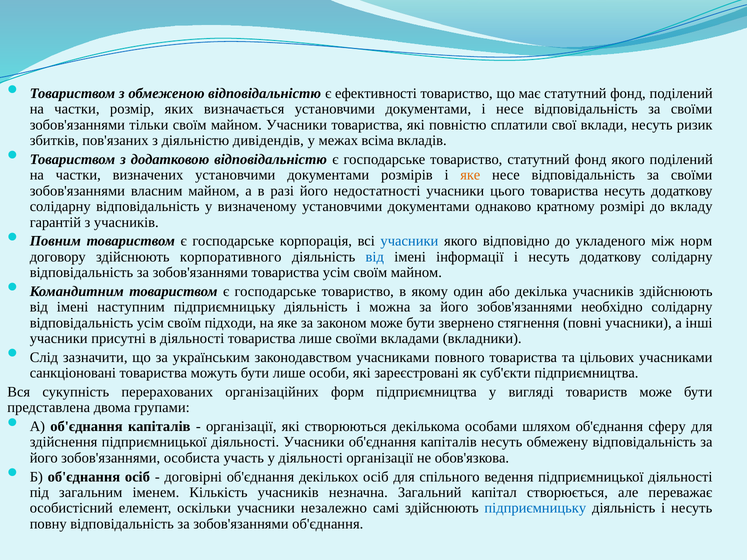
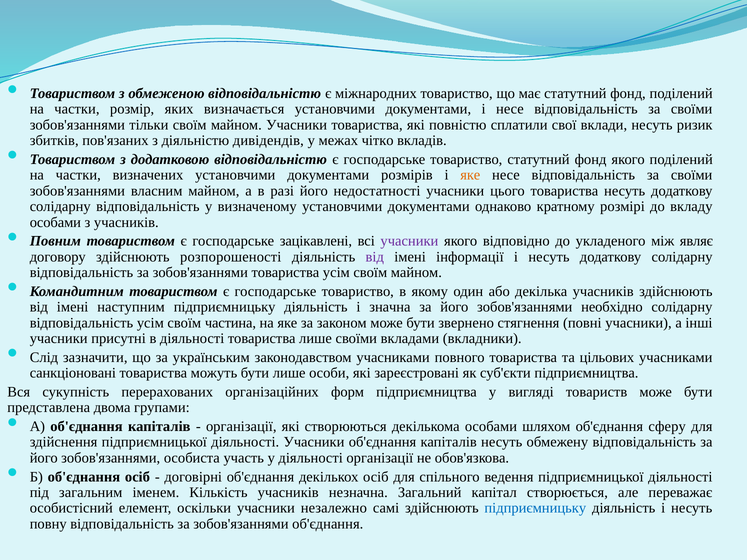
ефективності: ефективності -> міжнародних (376, 94)
всіма: всіма -> чітко (378, 141)
гарантій: гарантій -> особами (55, 222)
корпорація: корпорація -> зацікавлені (316, 241)
учасники colour: blue -> purple (409, 241)
норм: норм -> являє (696, 241)
корпоративного: корпоративного -> розпорошеності (231, 257)
від colour: blue -> purple (375, 257)
можна: можна -> значна (390, 307)
підходи: підходи -> частина (230, 323)
